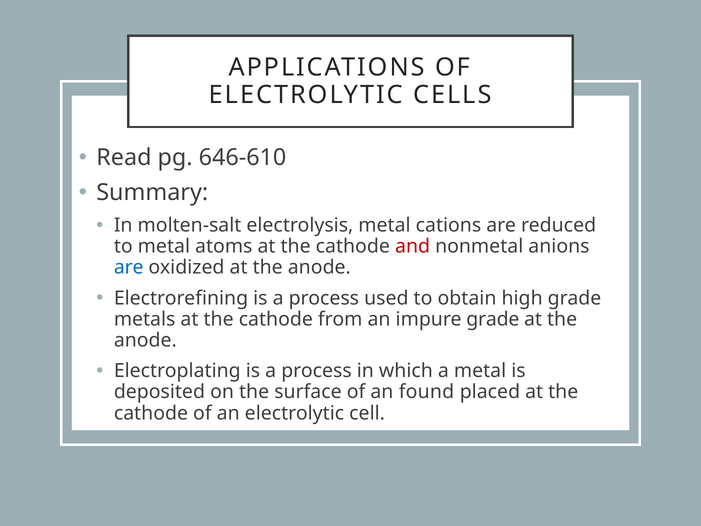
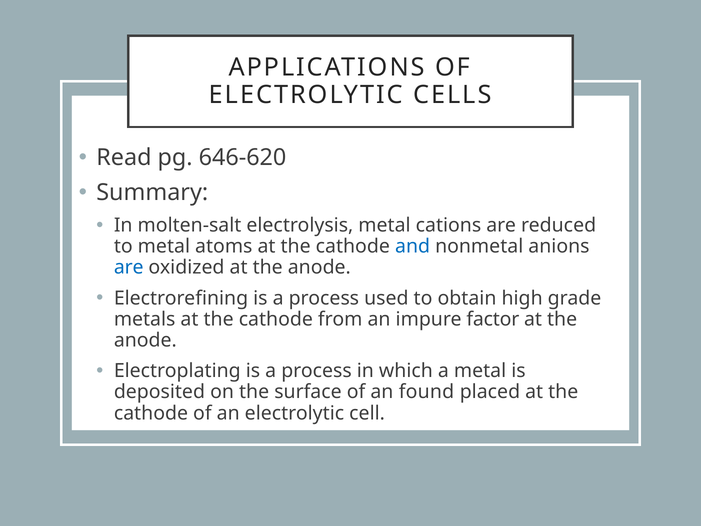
646-610: 646-610 -> 646-620 (243, 157)
and colour: red -> blue (413, 246)
impure grade: grade -> factor (493, 319)
